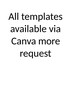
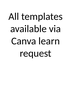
more: more -> learn (49, 41)
